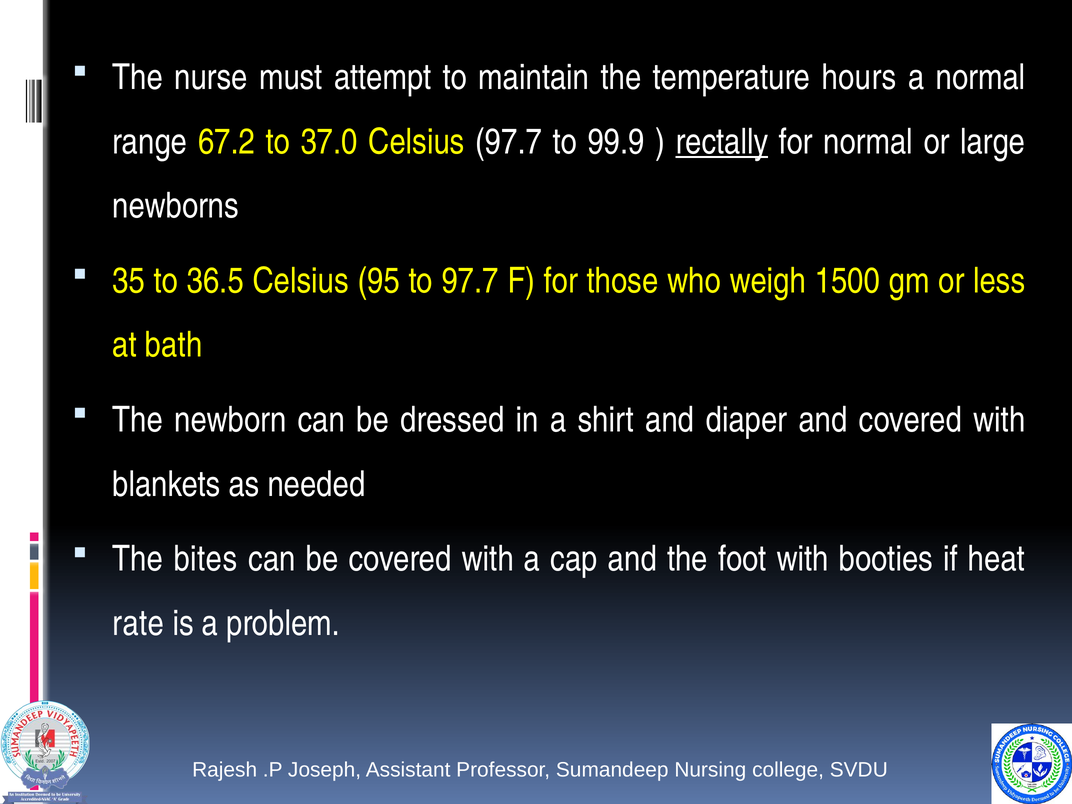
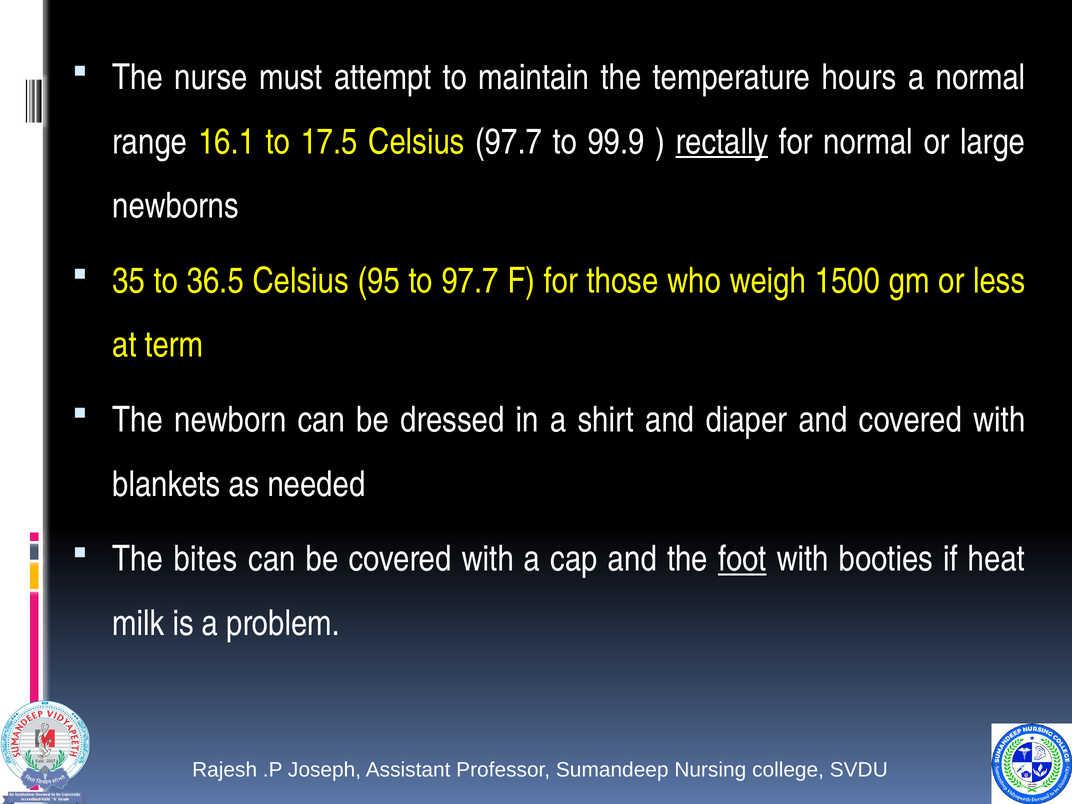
67.2: 67.2 -> 16.1 (227, 142)
37.0: 37.0 -> 17.5 (329, 142)
bath: bath -> term (174, 345)
foot underline: none -> present (742, 559)
rate: rate -> milk (138, 623)
